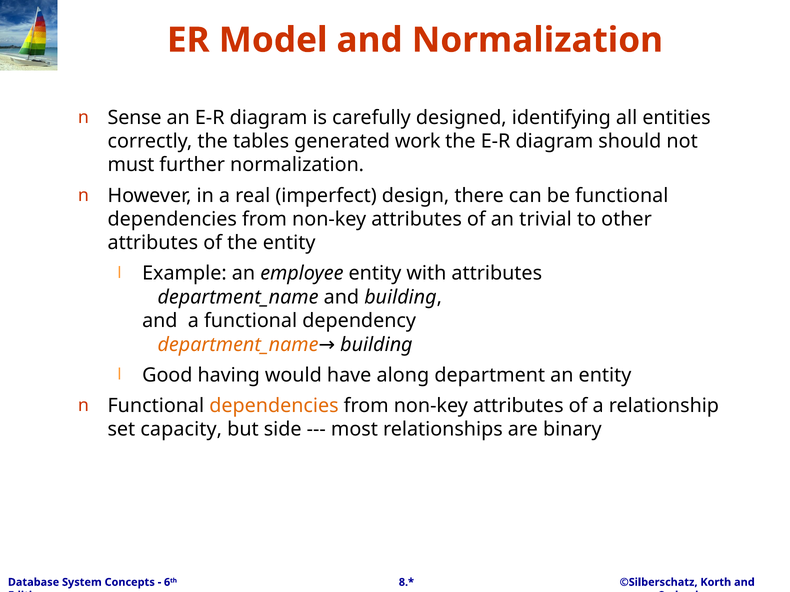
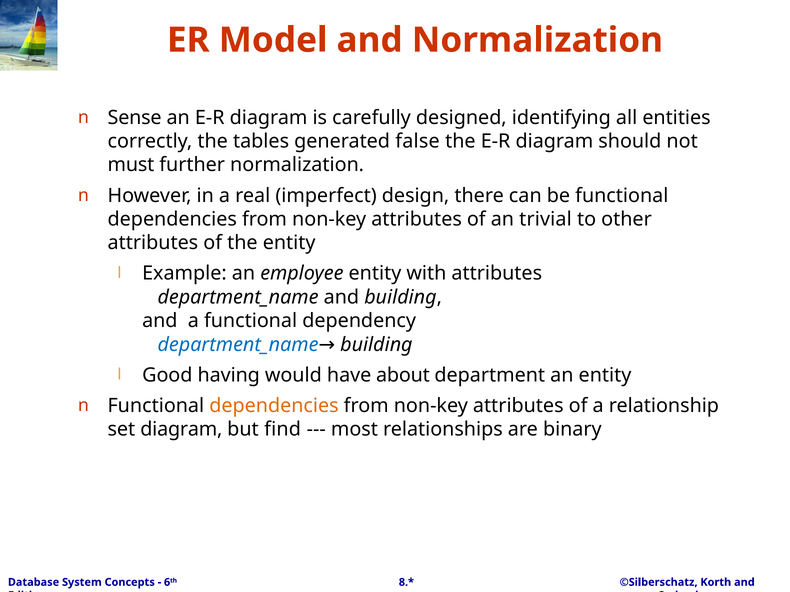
work: work -> false (418, 141)
department_name colour: orange -> blue (238, 345)
along: along -> about (403, 375)
set capacity: capacity -> diagram (181, 430)
side: side -> find (283, 430)
